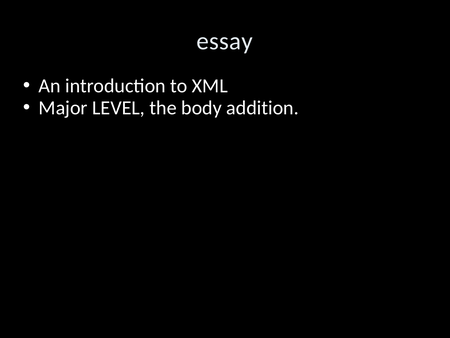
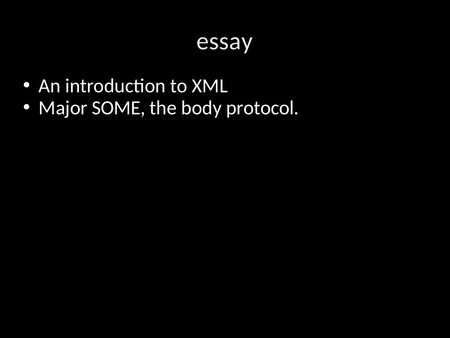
LEVEL: LEVEL -> SOME (119, 108)
addition: addition -> protocol (263, 108)
